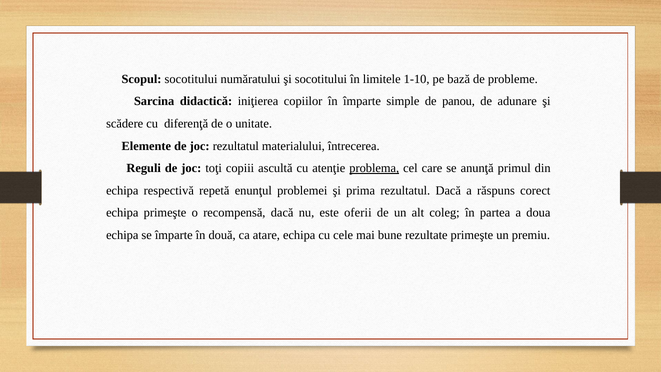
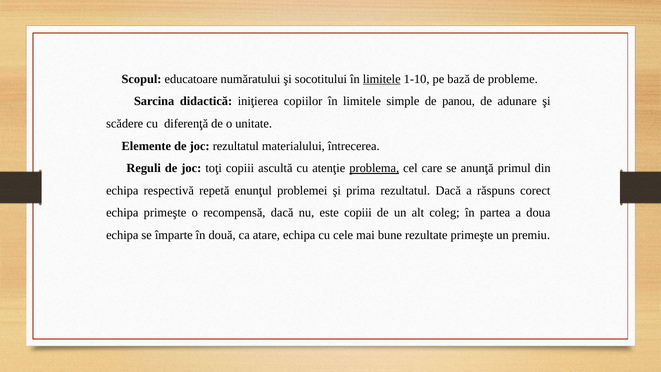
Scopul socotitului: socotitului -> educatoare (191, 79)
limitele underline: none -> present (382, 79)
copiilor în împarte: împarte -> limitele (362, 101)
este oferii: oferii -> copiii (358, 213)
